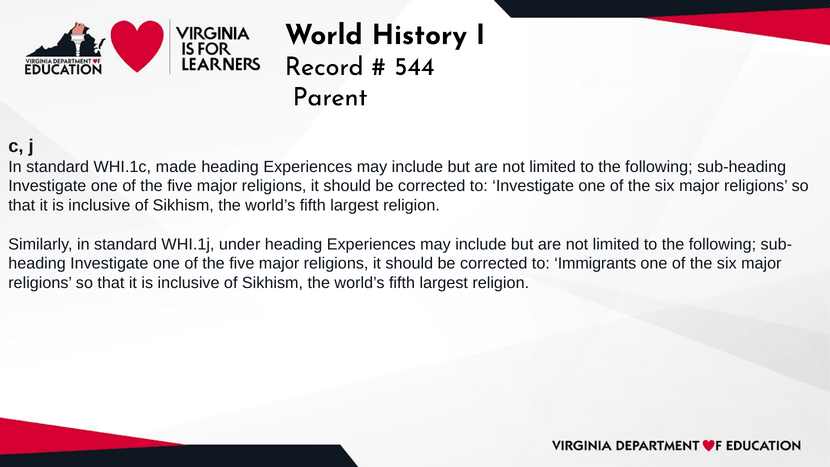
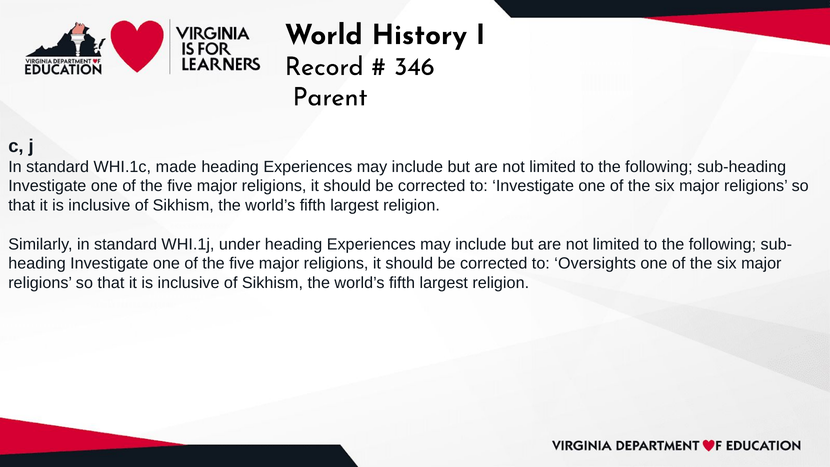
544: 544 -> 346 (414, 67)
Immigrants: Immigrants -> Oversights (595, 264)
